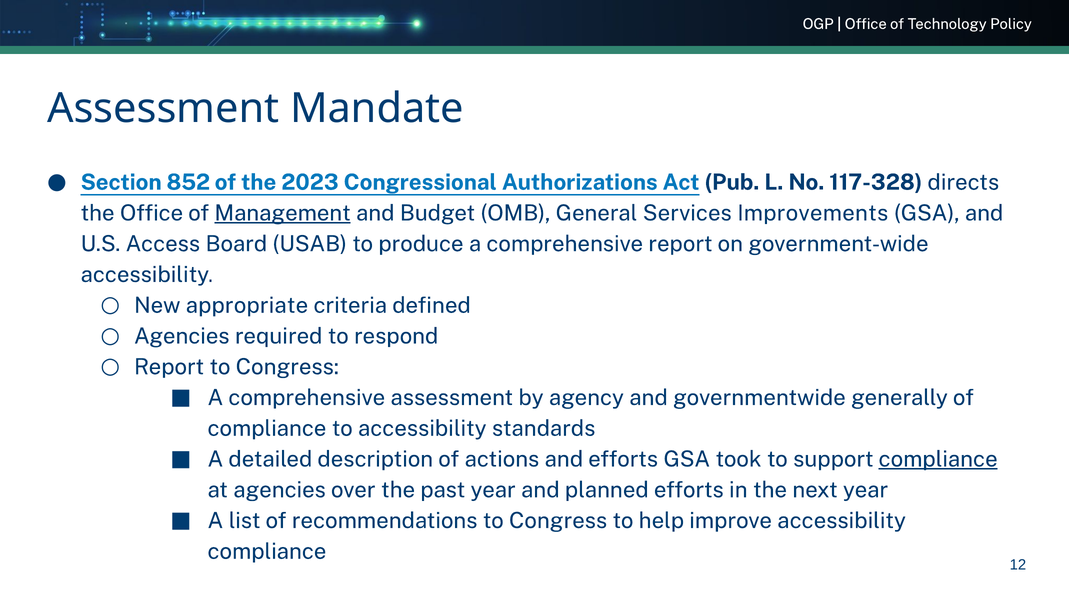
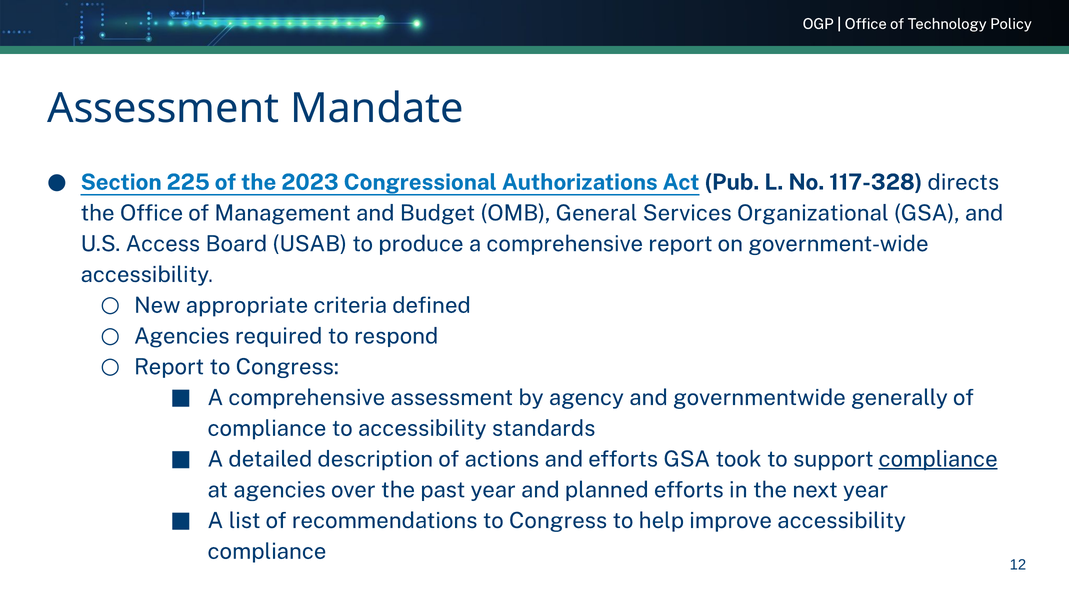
852: 852 -> 225 (188, 182)
Management underline: present -> none (283, 213)
Improvements: Improvements -> Organizational (813, 213)
